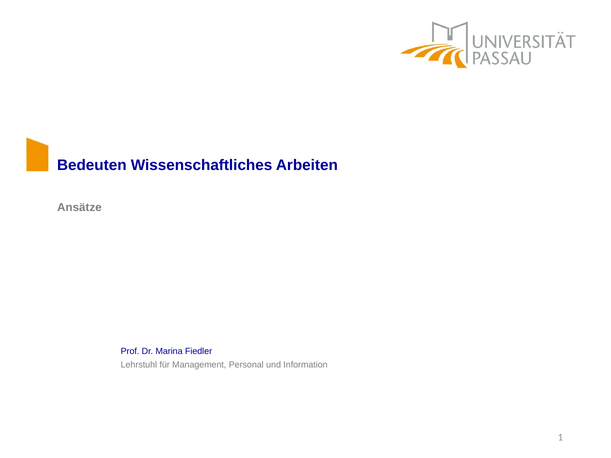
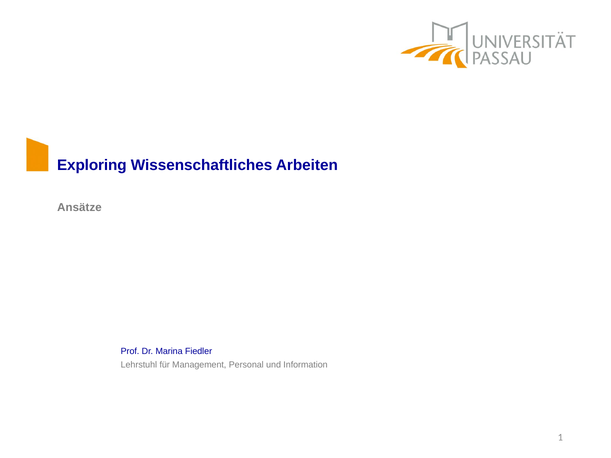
Bedeuten: Bedeuten -> Exploring (92, 165)
